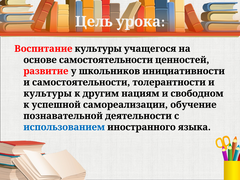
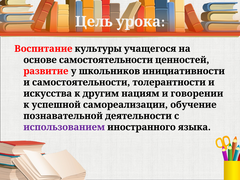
культуры: культуры -> искусства (48, 94)
свободном: свободном -> говорении (197, 94)
использованием colour: blue -> purple (64, 127)
